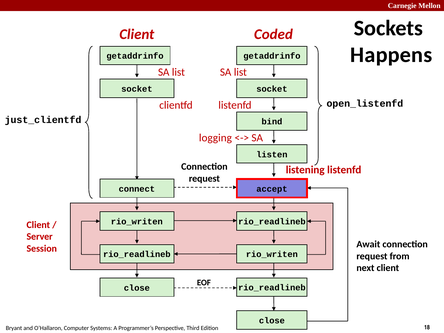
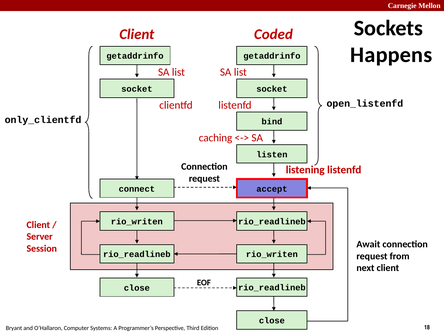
just_clientfd: just_clientfd -> only_clientfd (43, 120)
logging: logging -> caching (216, 138)
